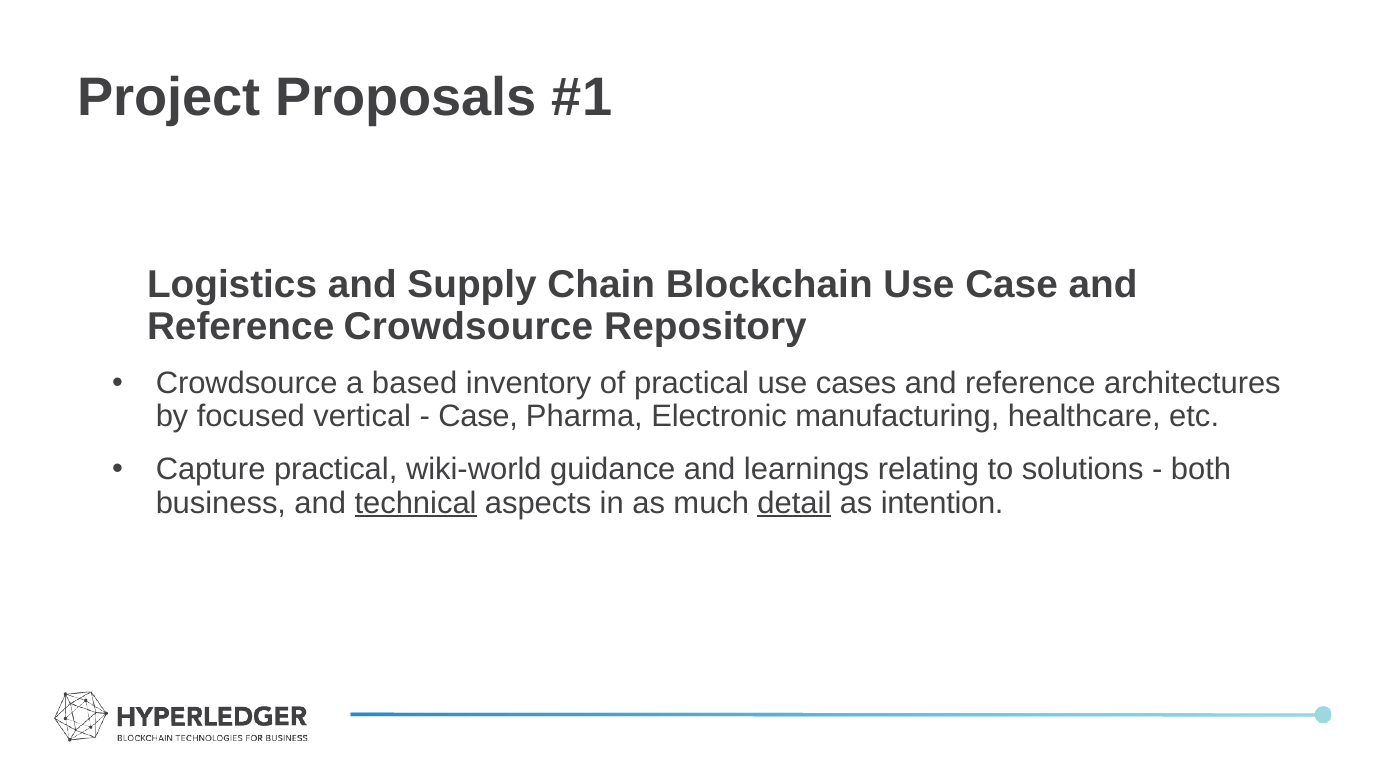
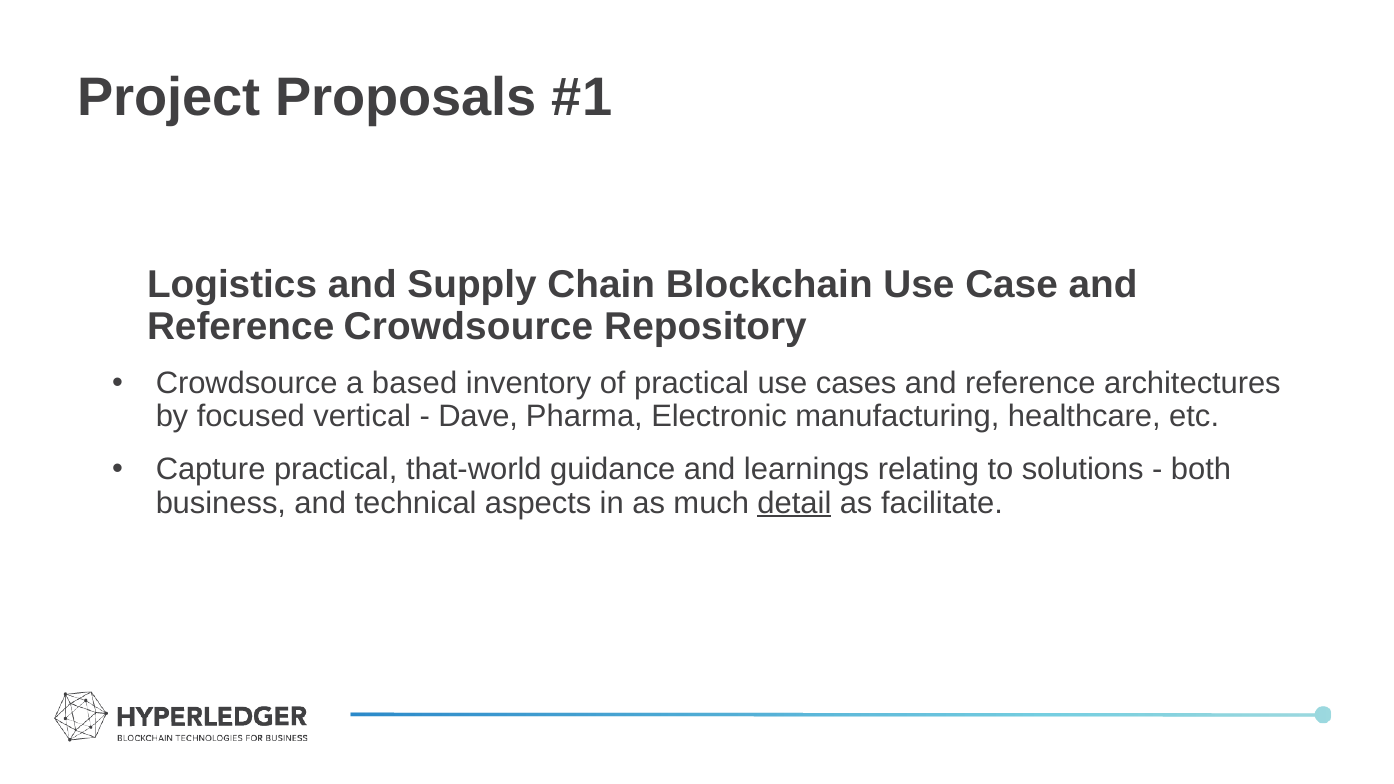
Case: Case -> Dave (478, 417)
wiki-world: wiki-world -> that-world (474, 470)
technical underline: present -> none (416, 503)
intention: intention -> facilitate (942, 503)
